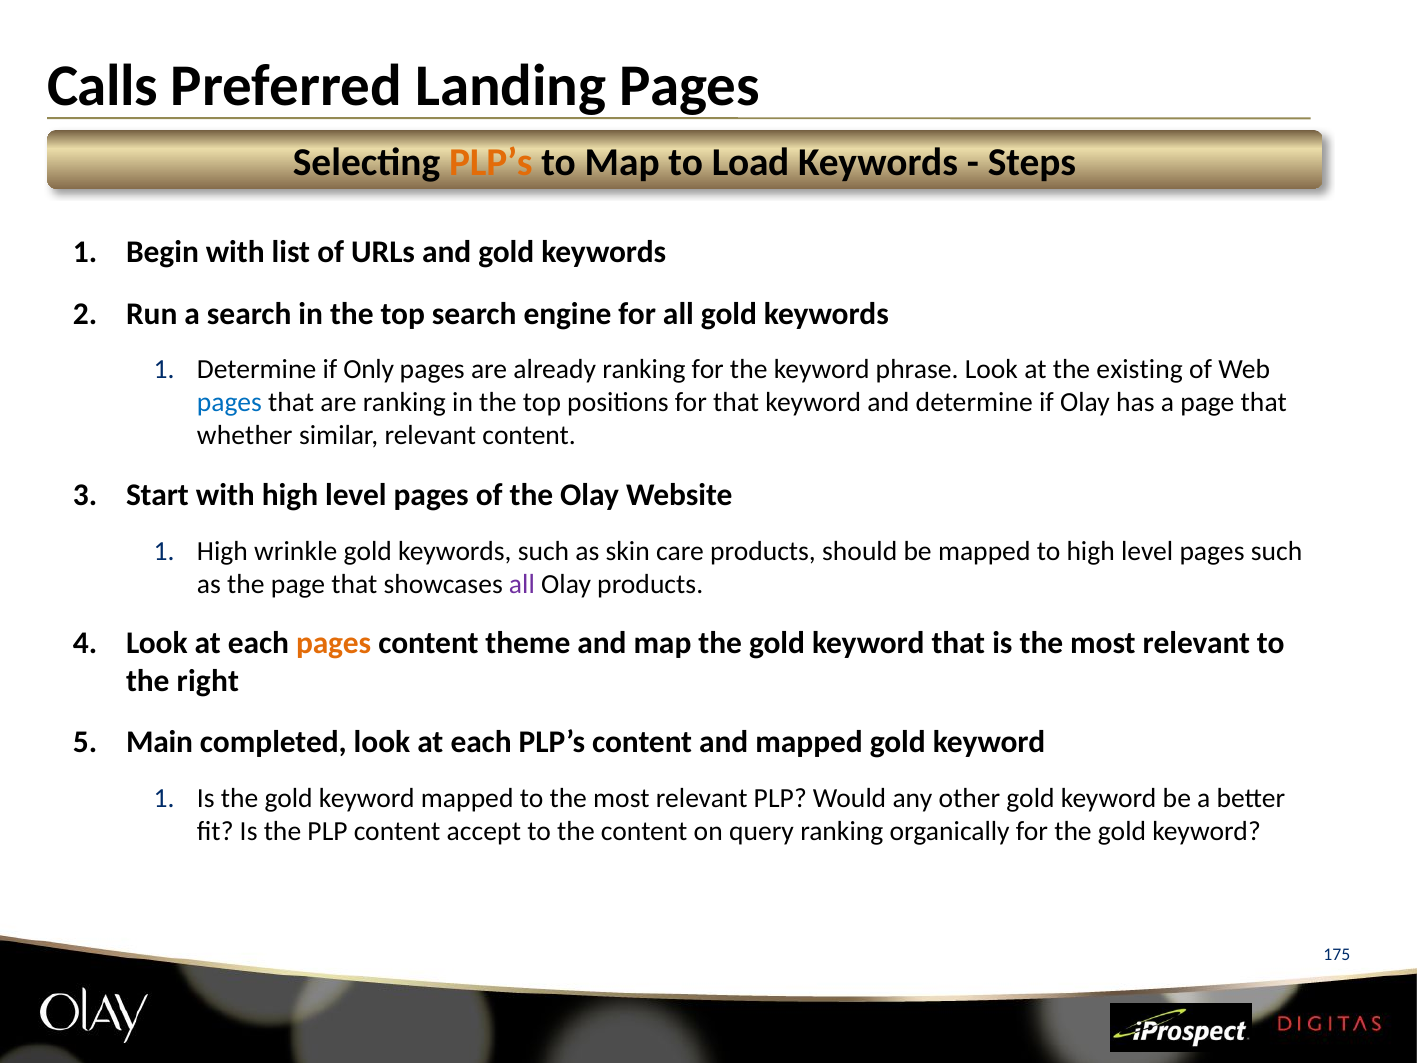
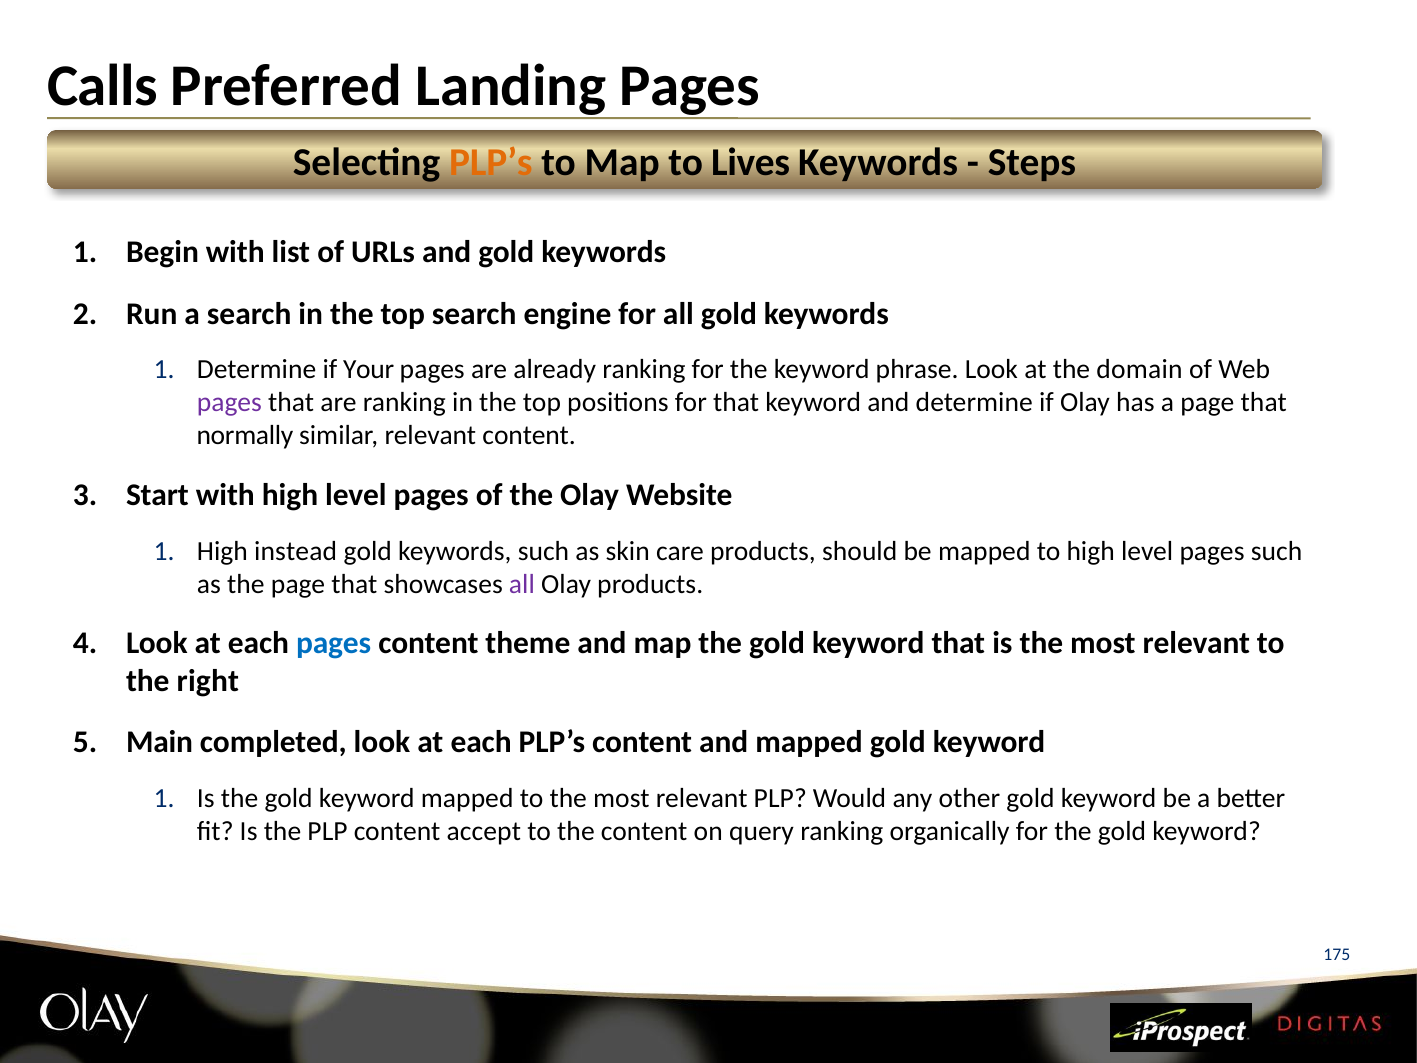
Load: Load -> Lives (751, 162)
Only: Only -> Your (369, 370)
existing: existing -> domain (1140, 370)
pages colour: blue -> purple (229, 403)
whether: whether -> normally (245, 436)
wrinkle: wrinkle -> instead (296, 551)
pages colour: orange -> blue (334, 643)
